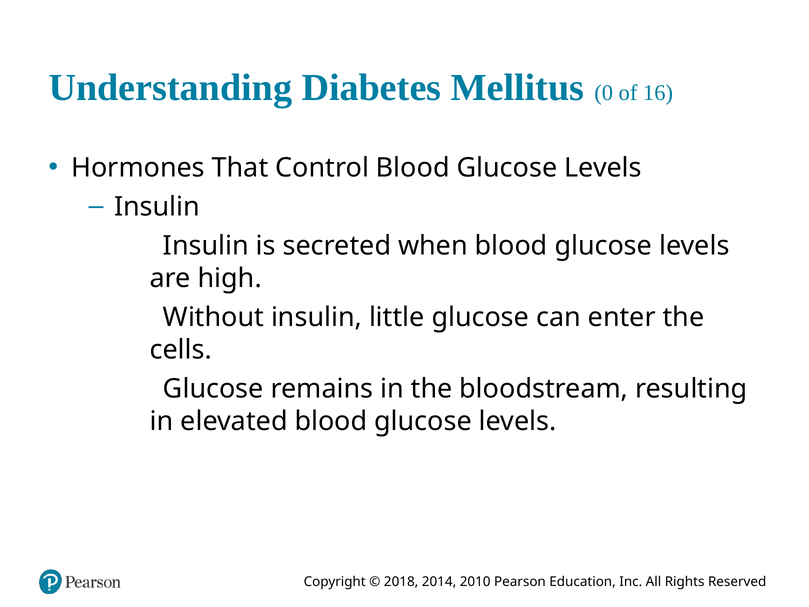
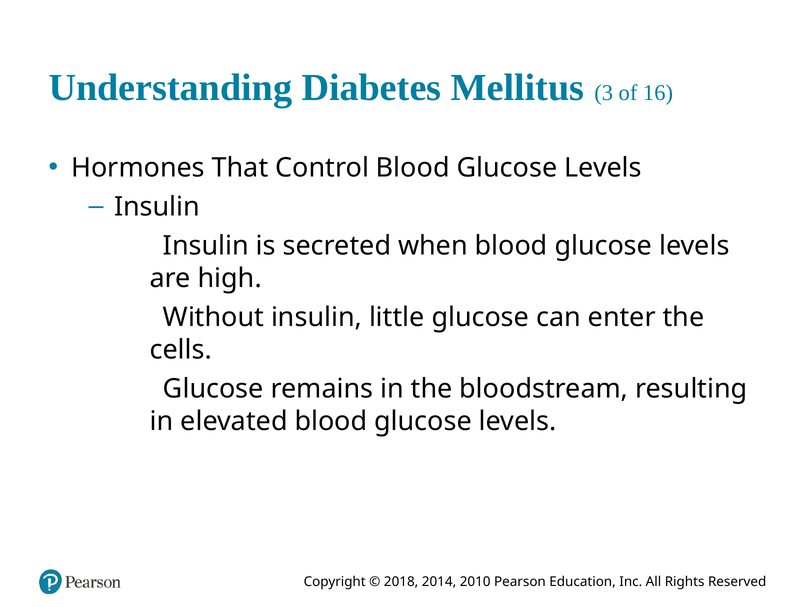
0: 0 -> 3 (604, 93)
